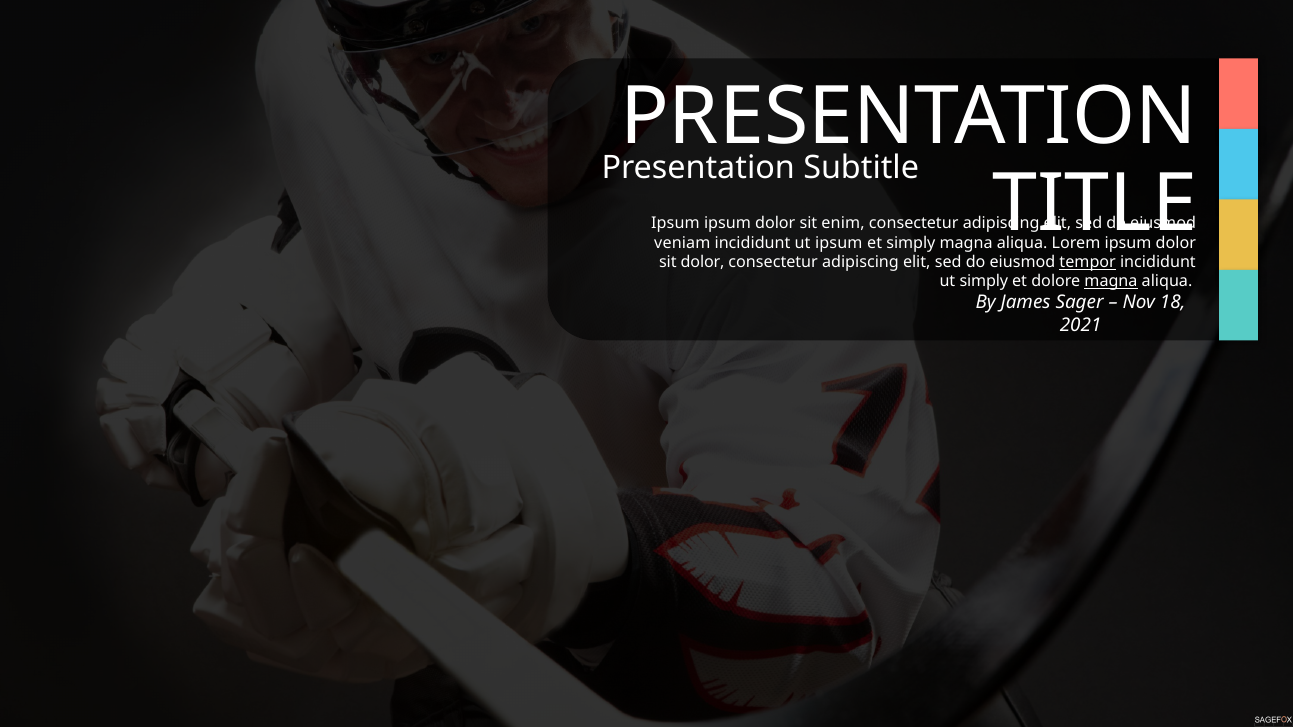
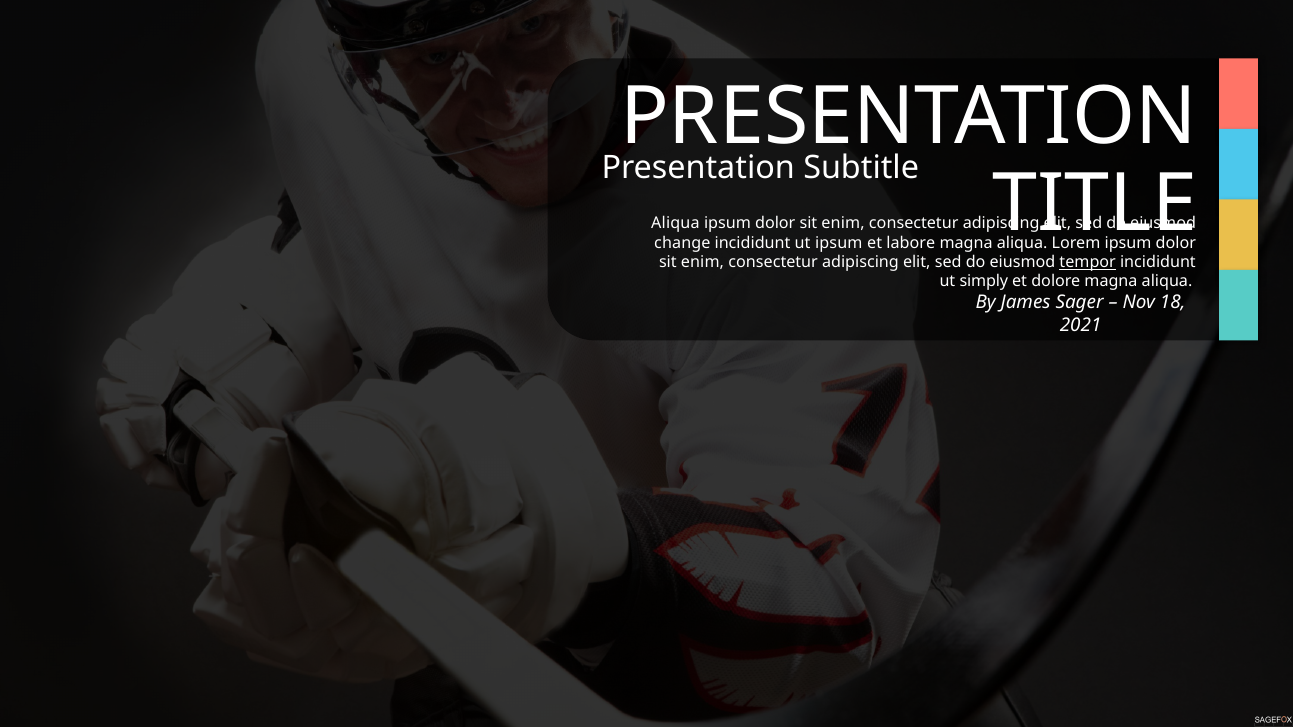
Ipsum: Ipsum -> Aliqua (675, 224)
veniam: veniam -> change (682, 243)
et simply: simply -> labore (911, 243)
dolor: dolor -> enim (702, 262)
magna underline: present -> none (1111, 282)
